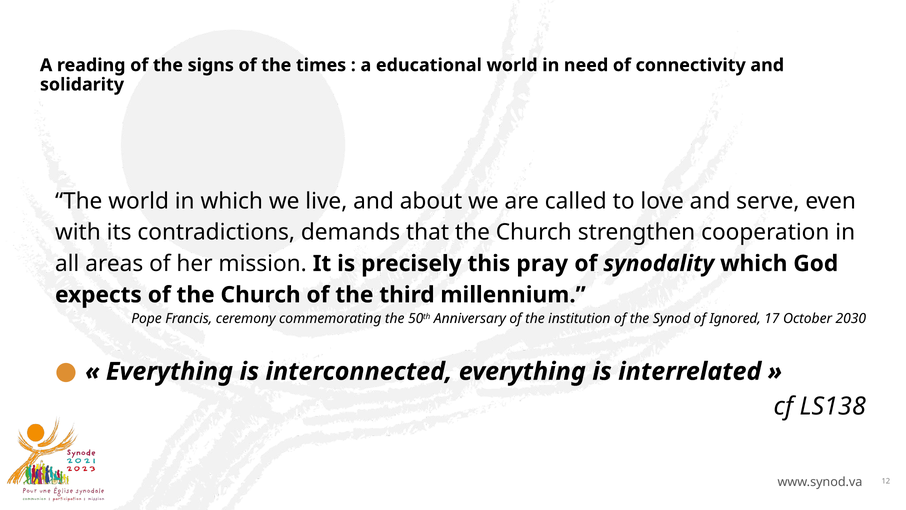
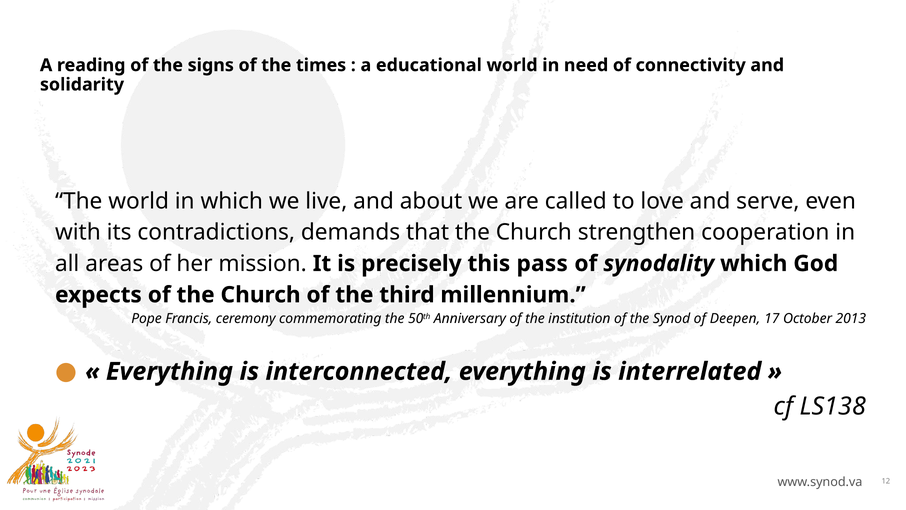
pray: pray -> pass (542, 263)
Ignored: Ignored -> Deepen (735, 318)
2030: 2030 -> 2013 (851, 318)
